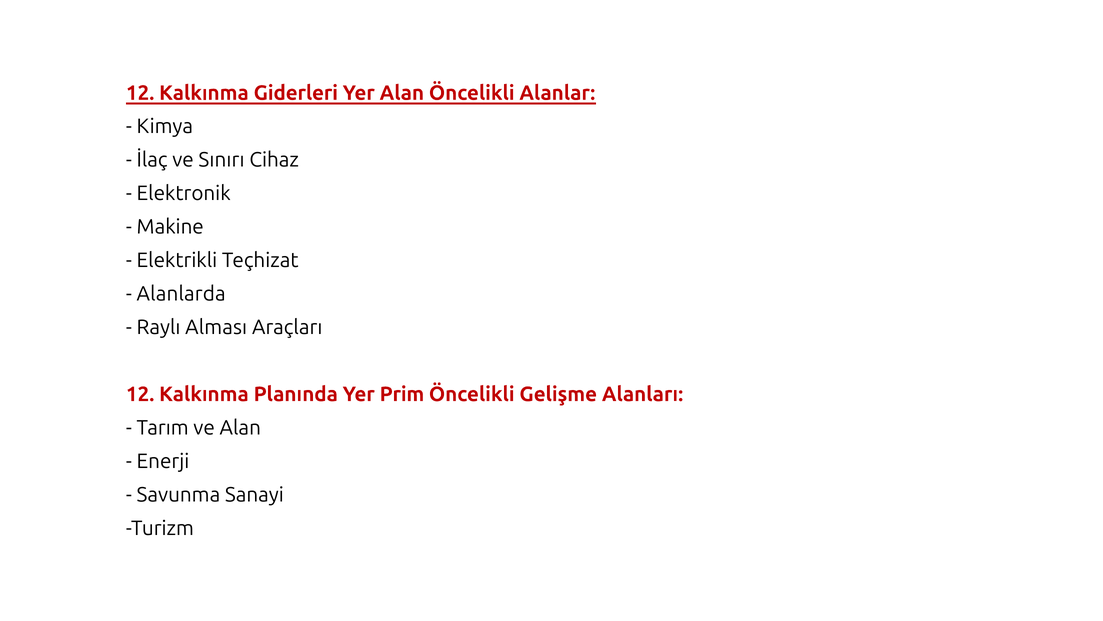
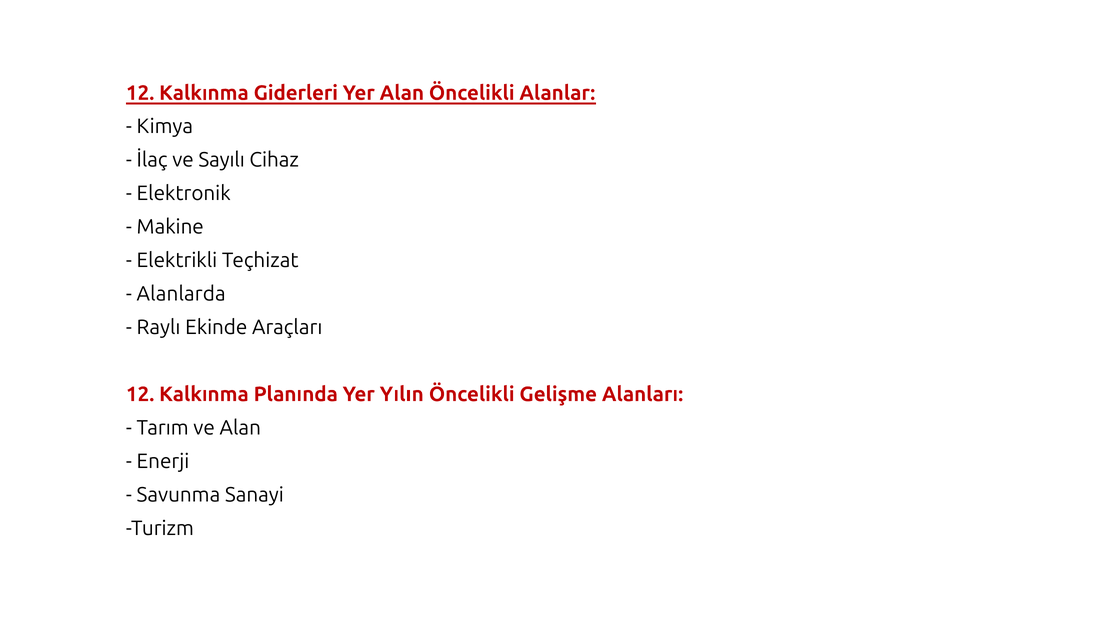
Sınırı: Sınırı -> Sayılı (222, 160)
Alması: Alması -> Ekinde (216, 327)
Prim: Prim -> Yılın (402, 394)
